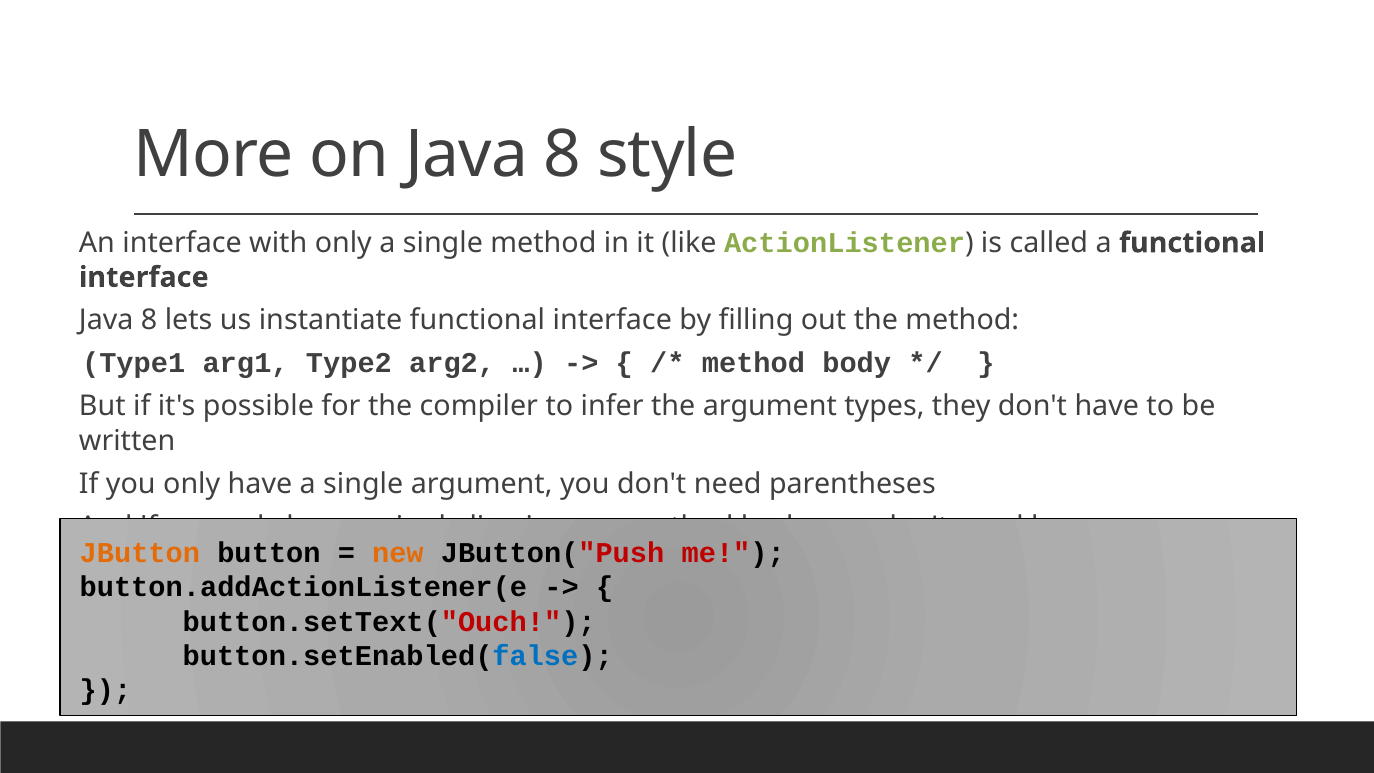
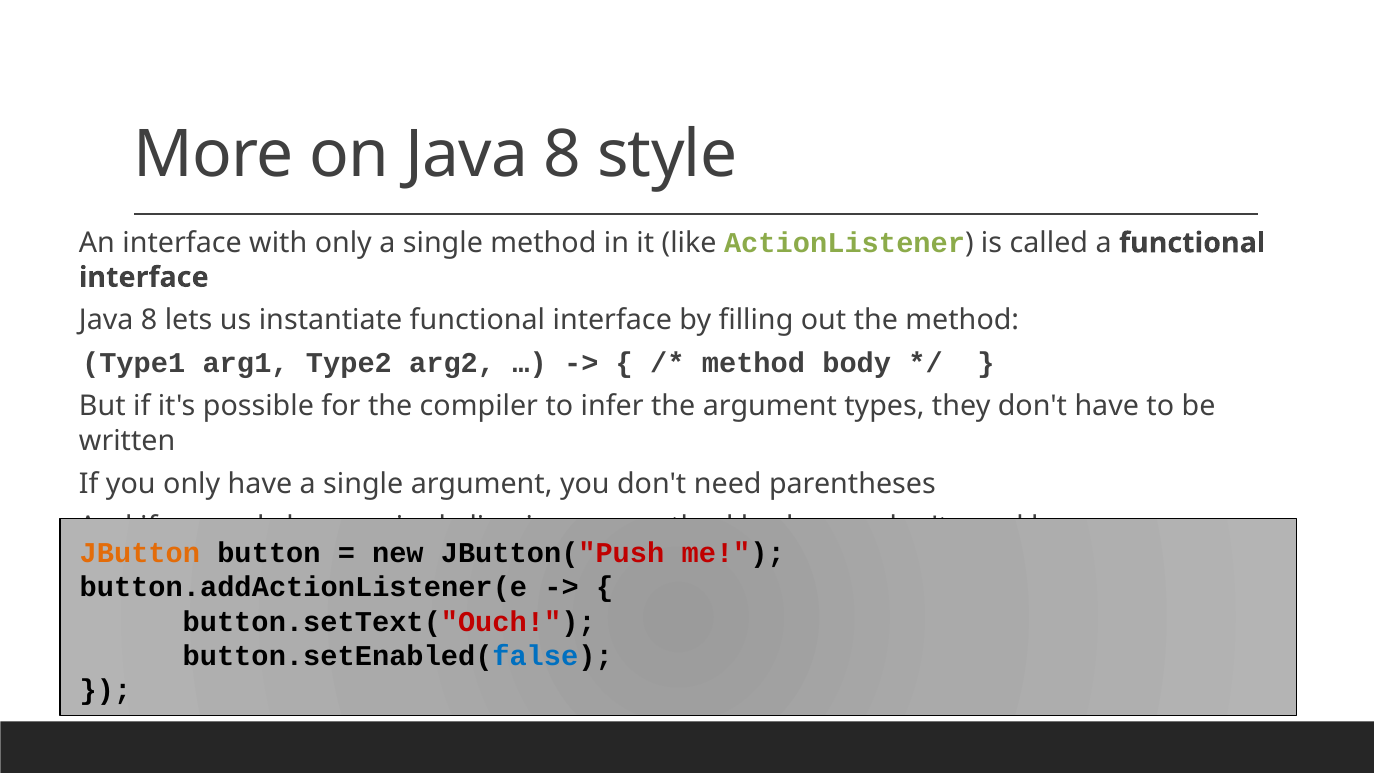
new colour: orange -> black (398, 553)
